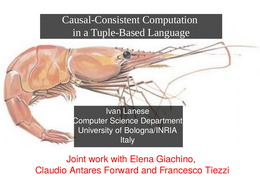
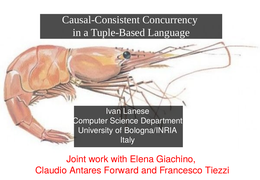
Computation: Computation -> Concurrency (170, 20)
